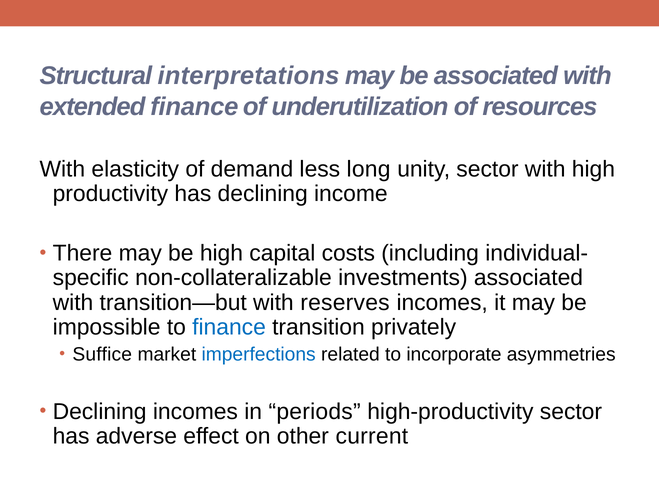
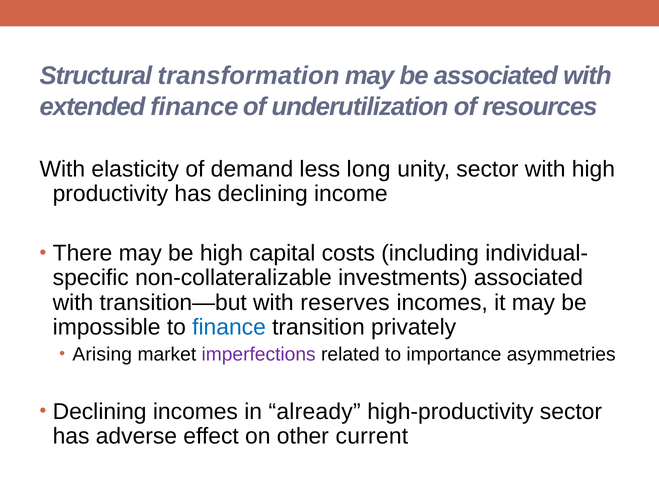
interpretations: interpretations -> transformation (249, 76)
Suffice: Suffice -> Arising (102, 354)
imperfections colour: blue -> purple (259, 354)
incorporate: incorporate -> importance (454, 354)
periods: periods -> already (315, 412)
